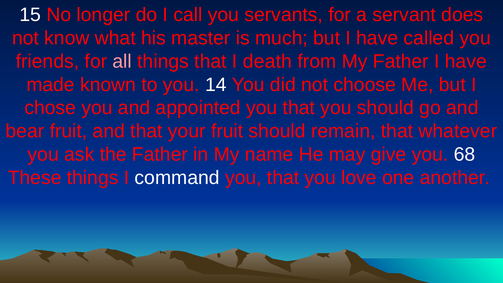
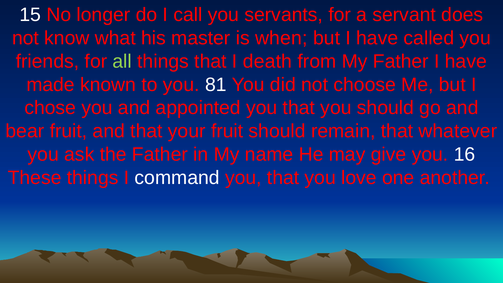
much: much -> when (281, 38)
all colour: pink -> light green (122, 61)
14: 14 -> 81 (216, 85)
68: 68 -> 16 (465, 154)
